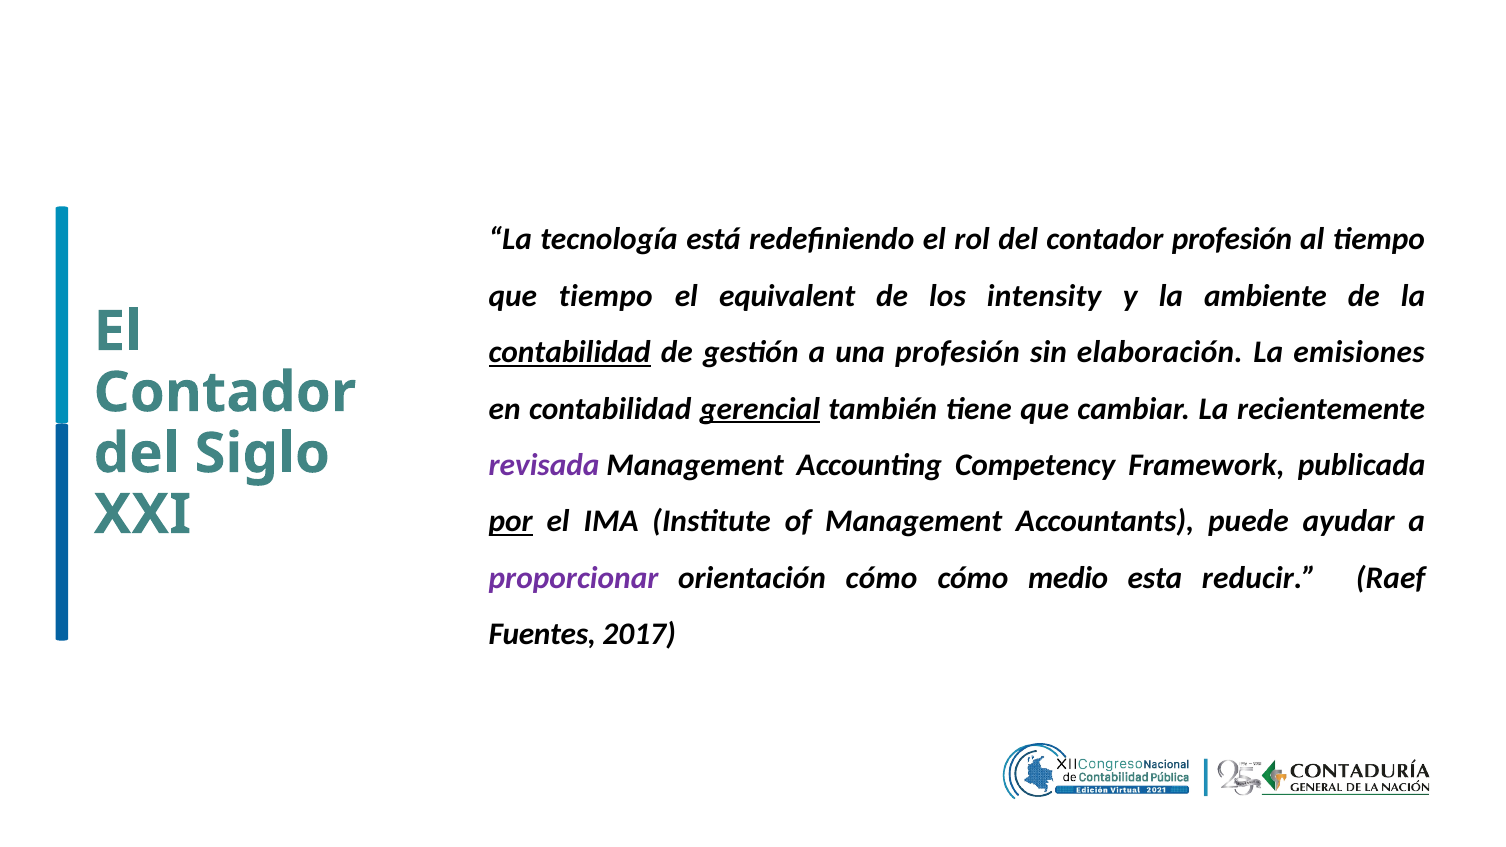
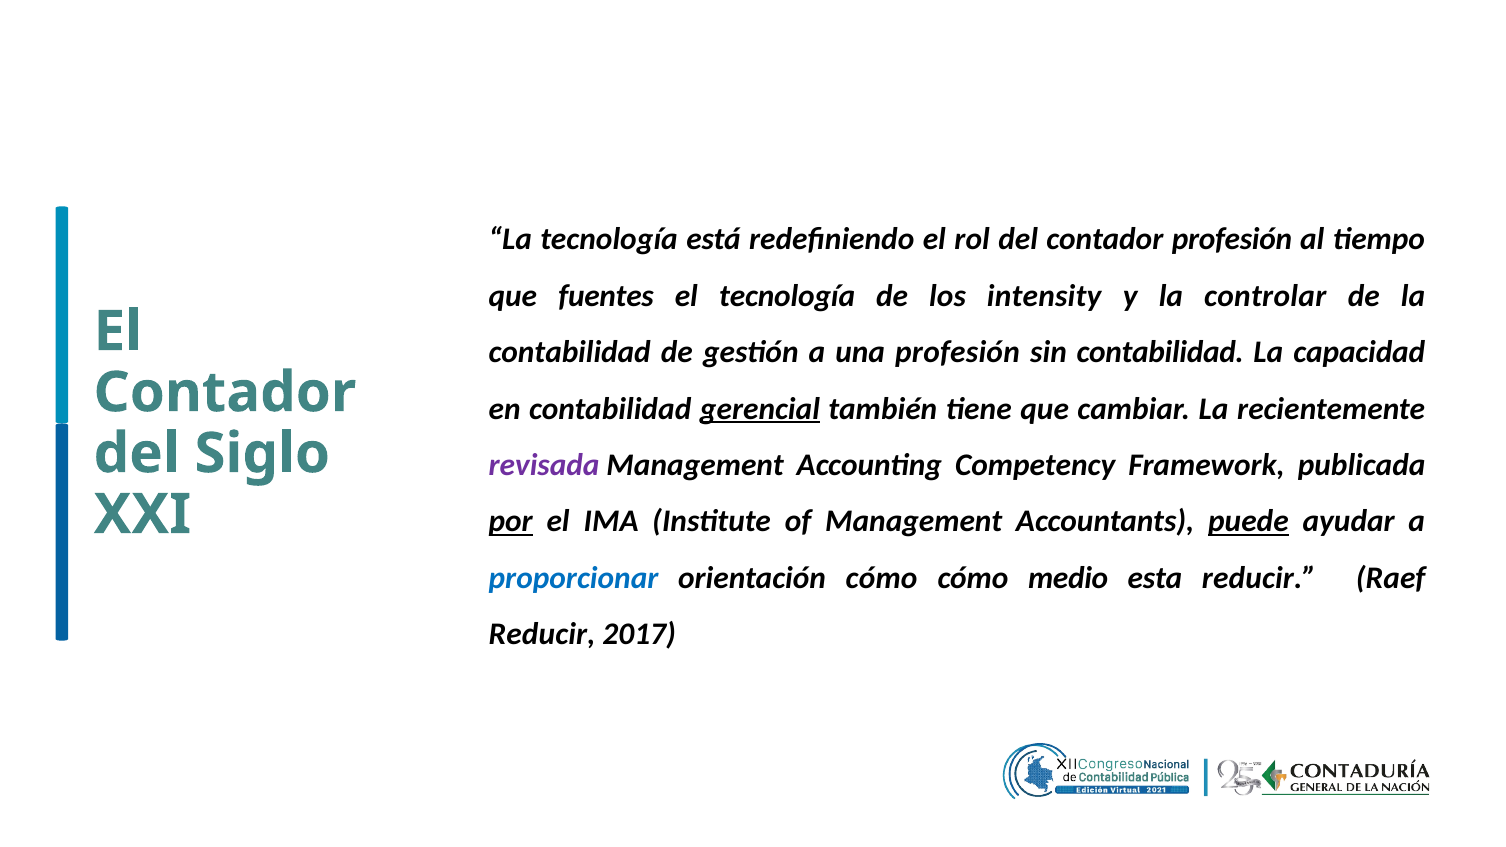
que tiempo: tiempo -> fuentes (606, 296)
el equivalent: equivalent -> tecnología (787, 296)
ambiente: ambiente -> controlar (1265, 296)
contabilidad underline: present -> none (570, 352)
sin elaboración: elaboración -> contabilidad (1160, 352)
emisiones: emisiones -> capacidad (1359, 352)
puede underline: none -> present (1248, 522)
proporcionar colour: purple -> blue (574, 578)
Fuentes: Fuentes -> Reducir (542, 635)
